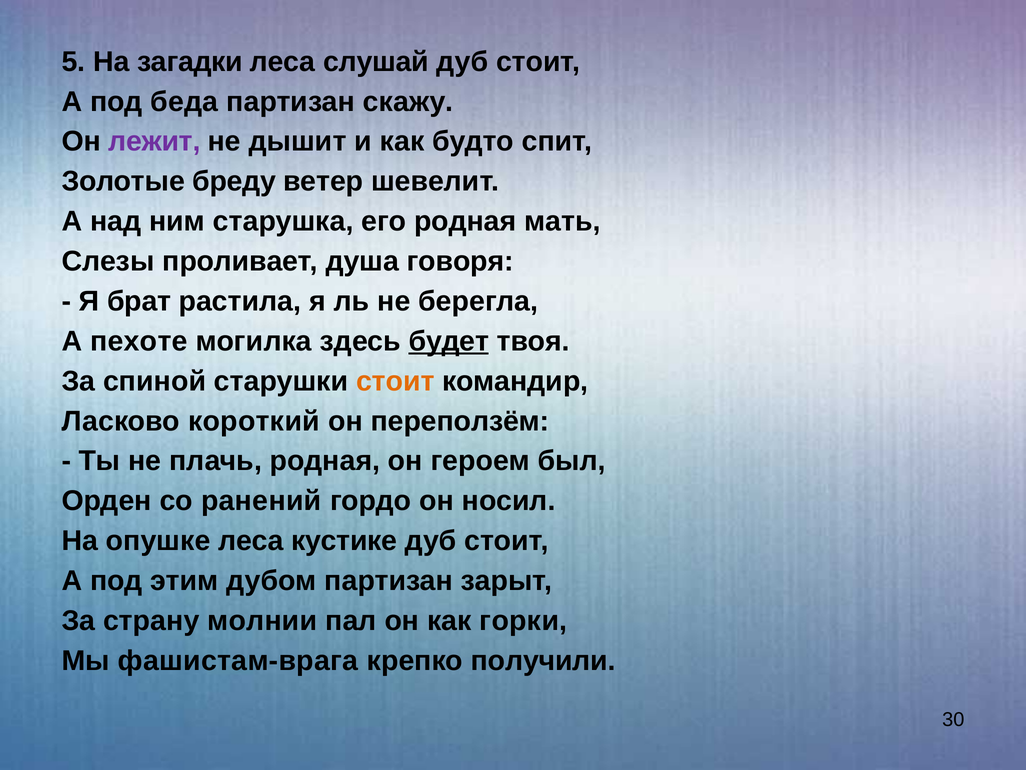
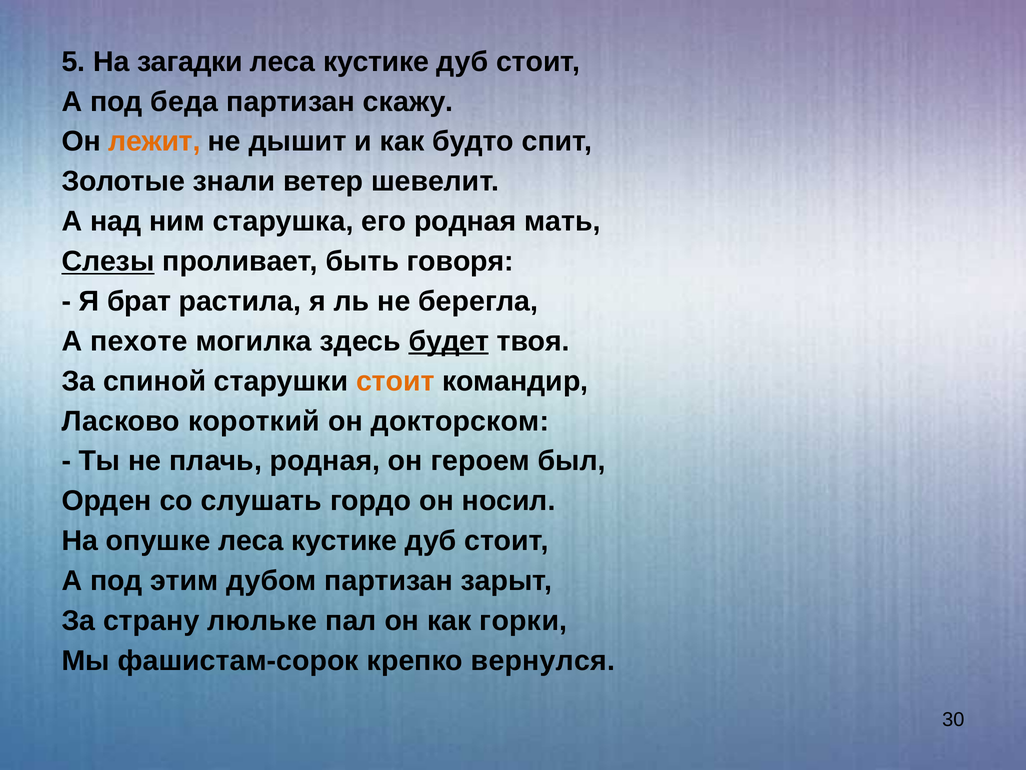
слушай: слушай -> кустике (376, 62)
лежит colour: purple -> orange (155, 141)
бреду: бреду -> знали (234, 181)
Слезы underline: none -> present (108, 261)
душа: душа -> быть (362, 261)
переползём: переползём -> докторском (460, 421)
ранений: ранений -> слушать (261, 501)
молнии: молнии -> люльке (262, 620)
фашистам-врага: фашистам-врага -> фашистам-сорок (238, 660)
получили: получили -> вернулся (543, 660)
